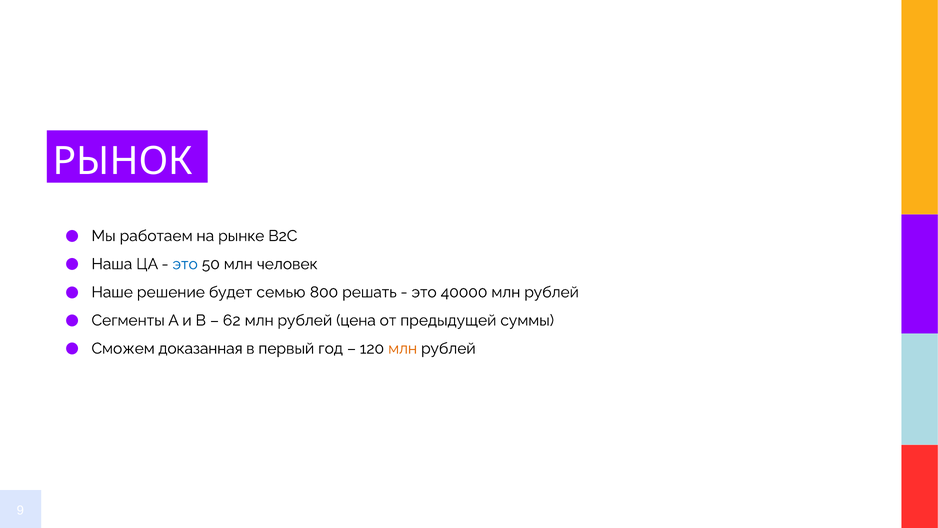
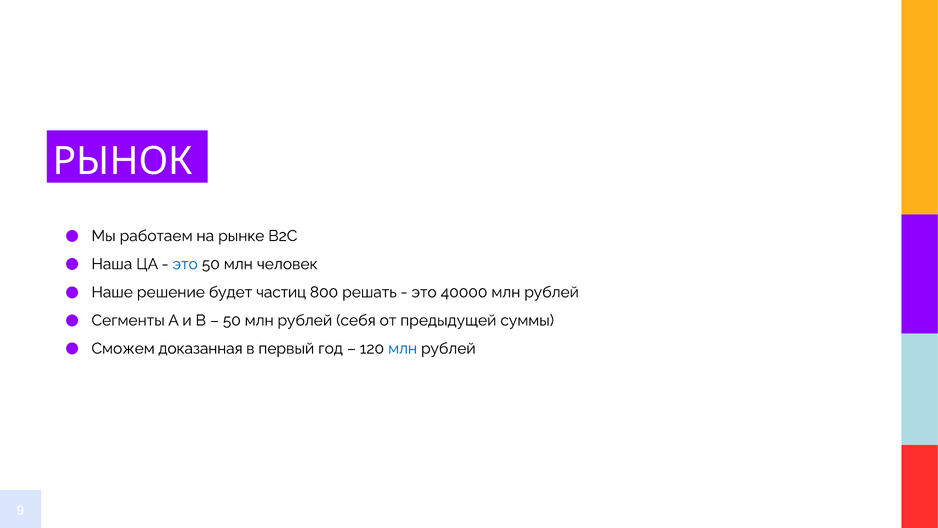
семью: семью -> частиц (281, 292)
62: 62 -> 50 (232, 320)
цена: цена -> себя (356, 320)
млн colour: orange -> blue (403, 348)
